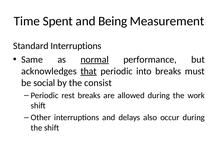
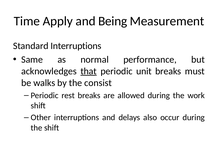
Spent: Spent -> Apply (58, 21)
normal underline: present -> none (95, 59)
into: into -> unit (144, 71)
social: social -> walks (44, 83)
